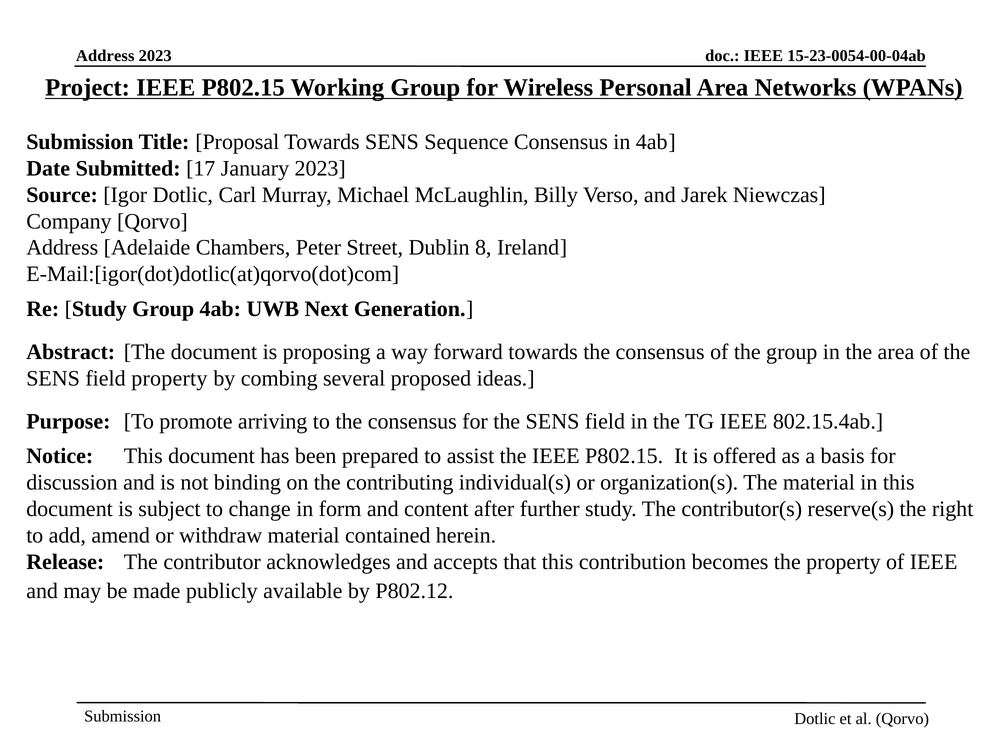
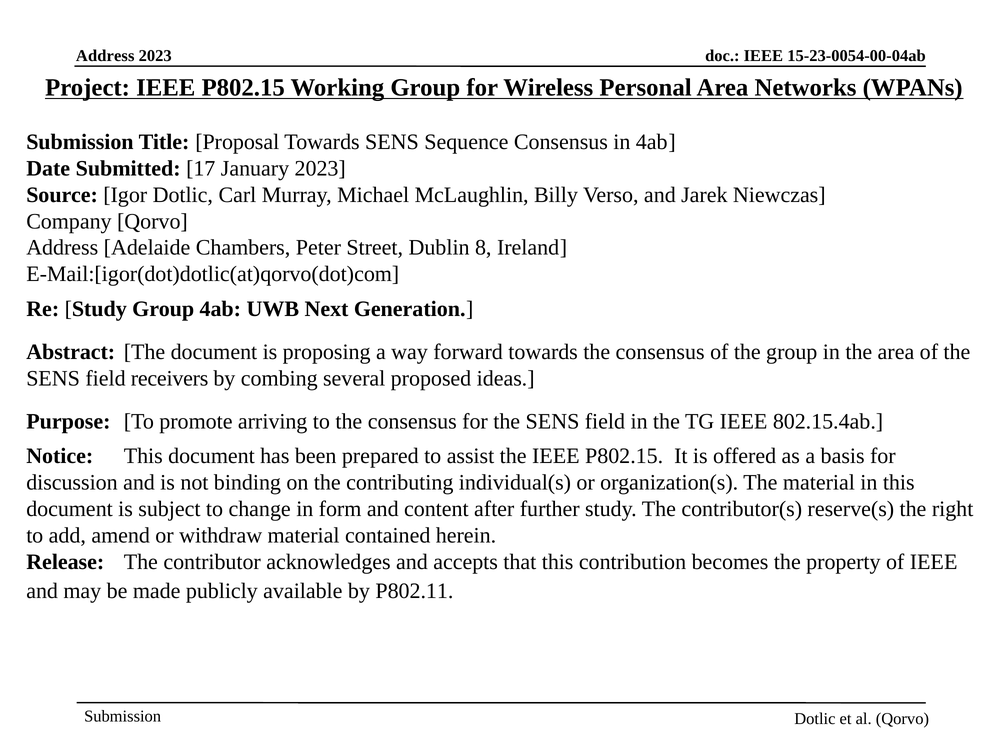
field property: property -> receivers (170, 378)
P802.12: P802.12 -> P802.11 (414, 591)
